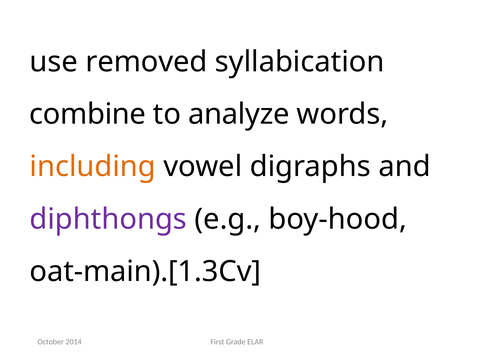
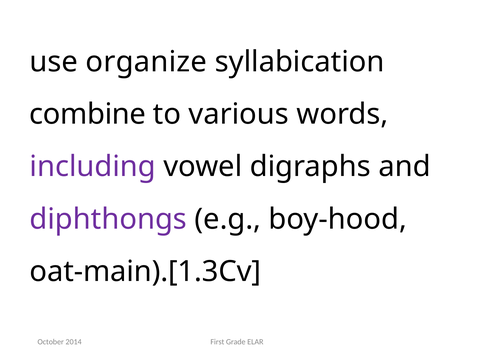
removed: removed -> organize (146, 62)
analyze: analyze -> various (239, 114)
including colour: orange -> purple (93, 167)
